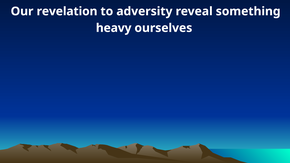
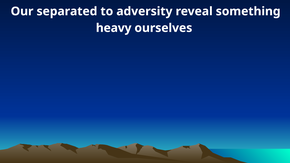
revelation: revelation -> separated (67, 11)
